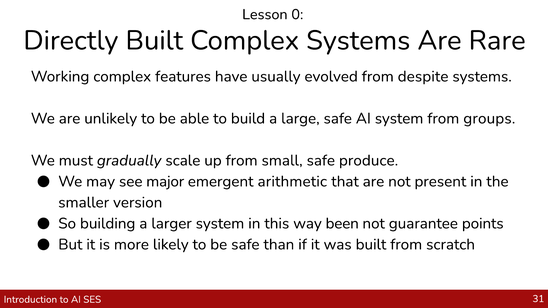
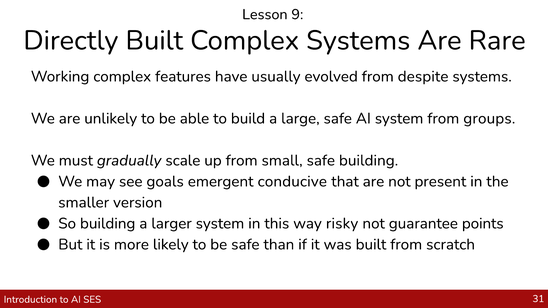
0: 0 -> 9 (297, 14)
safe produce: produce -> building (369, 161)
major: major -> goals (165, 182)
arithmetic: arithmetic -> conducive (292, 182)
been: been -> risky (342, 224)
